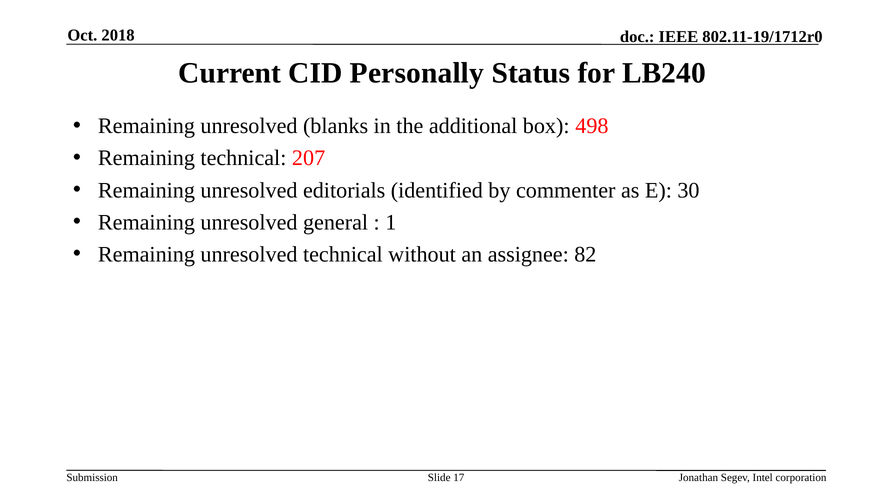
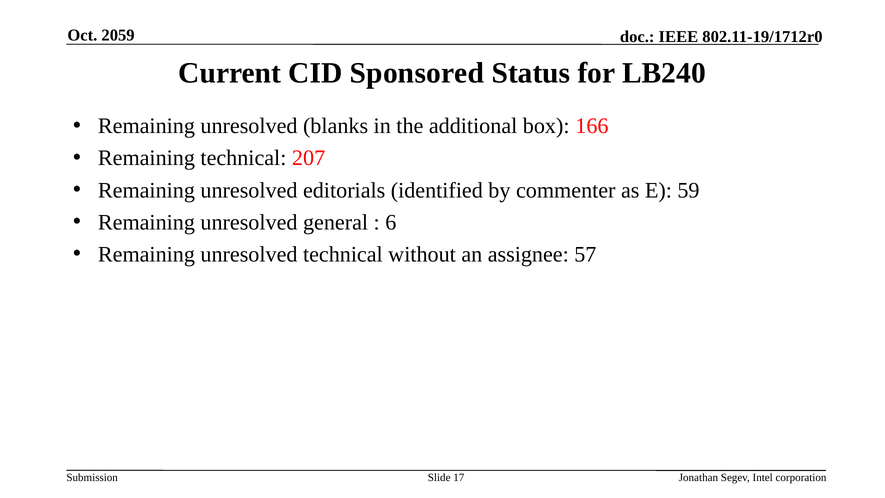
2018: 2018 -> 2059 (118, 35)
Personally: Personally -> Sponsored (417, 73)
498: 498 -> 166 (592, 126)
30: 30 -> 59 (688, 190)
1: 1 -> 6 (391, 222)
82: 82 -> 57 (585, 254)
